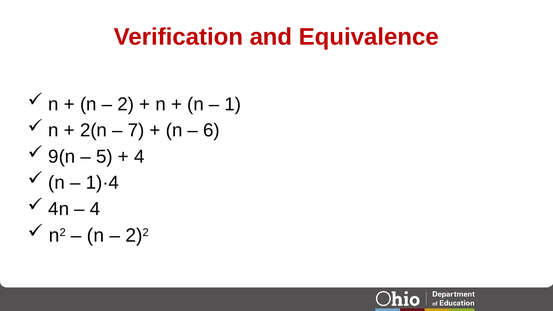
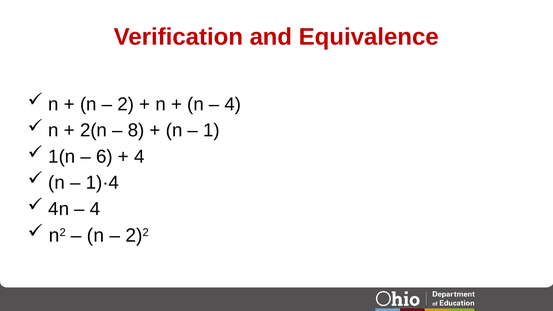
1: 1 -> 4 (233, 104)
7: 7 -> 8 (136, 130)
6: 6 -> 1 (212, 130)
9(n: 9(n -> 1(n (62, 157)
5: 5 -> 6 (104, 157)
